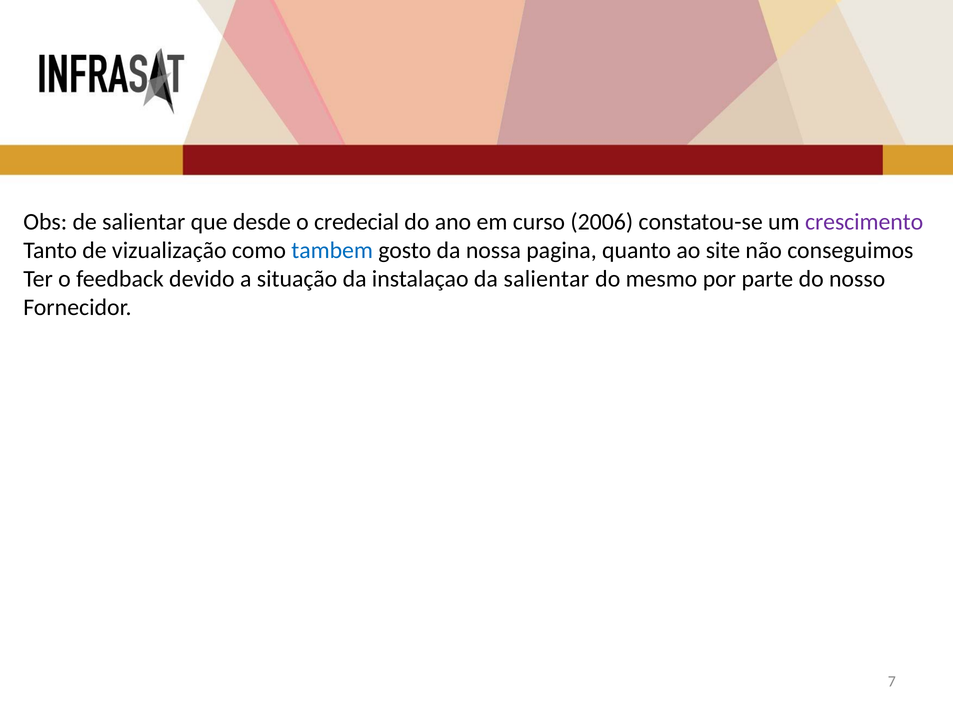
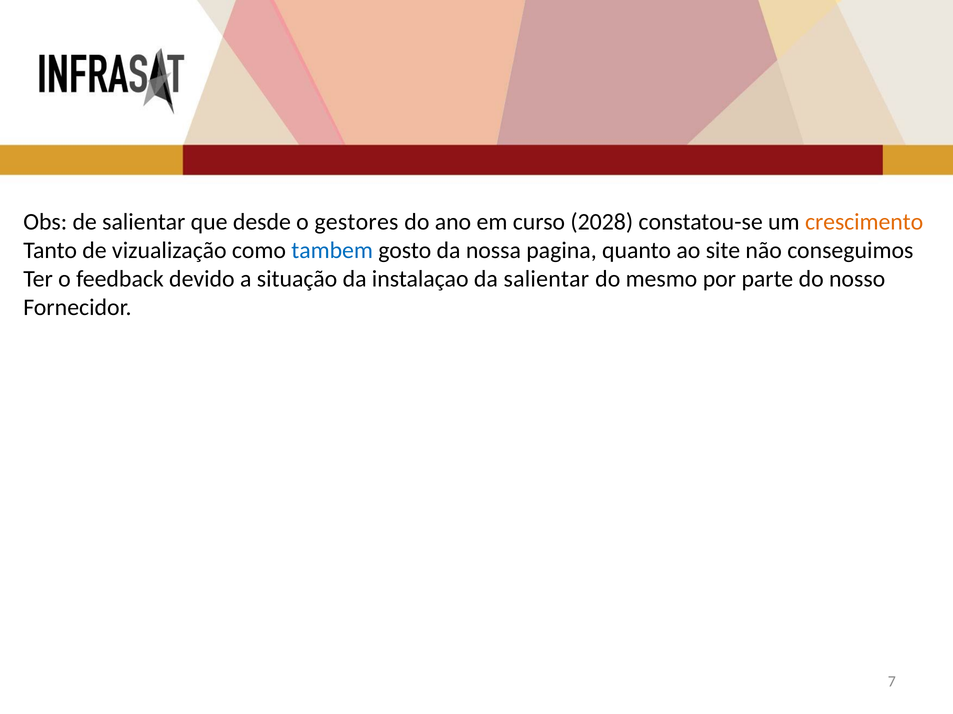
credecial: credecial -> gestores (356, 222)
2006: 2006 -> 2028 (602, 222)
crescimento colour: purple -> orange (864, 222)
